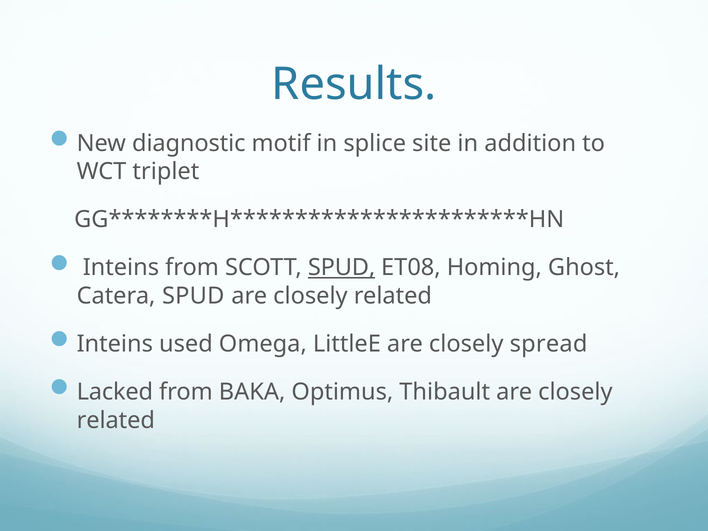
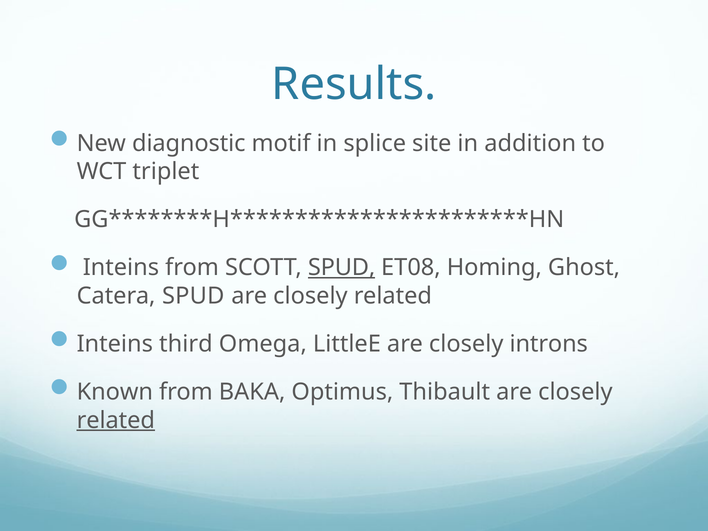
used: used -> third (186, 344)
spread: spread -> introns (549, 344)
Lacked: Lacked -> Known (115, 392)
related underline: none -> present (116, 420)
